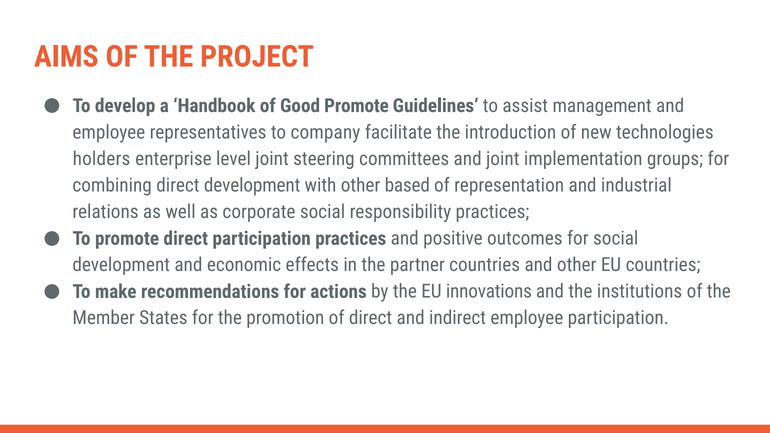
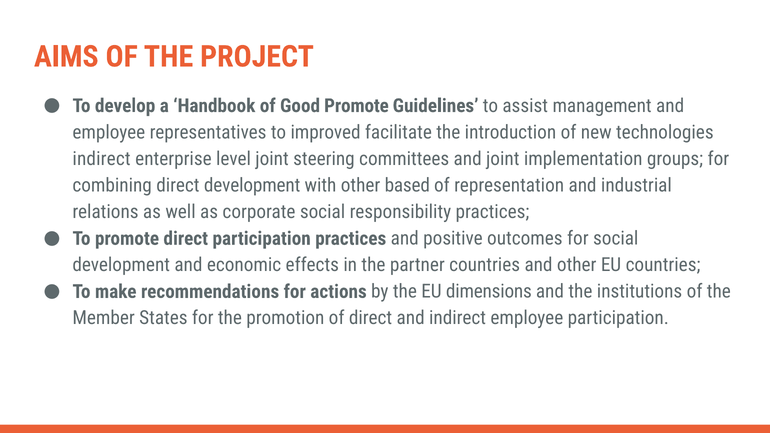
company: company -> improved (326, 132)
holders: holders -> indirect (102, 159)
innovations: innovations -> dimensions (489, 292)
